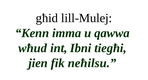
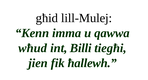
Ibni: Ibni -> Billi (81, 48)
neħilsu: neħilsu -> ħallewh (92, 63)
